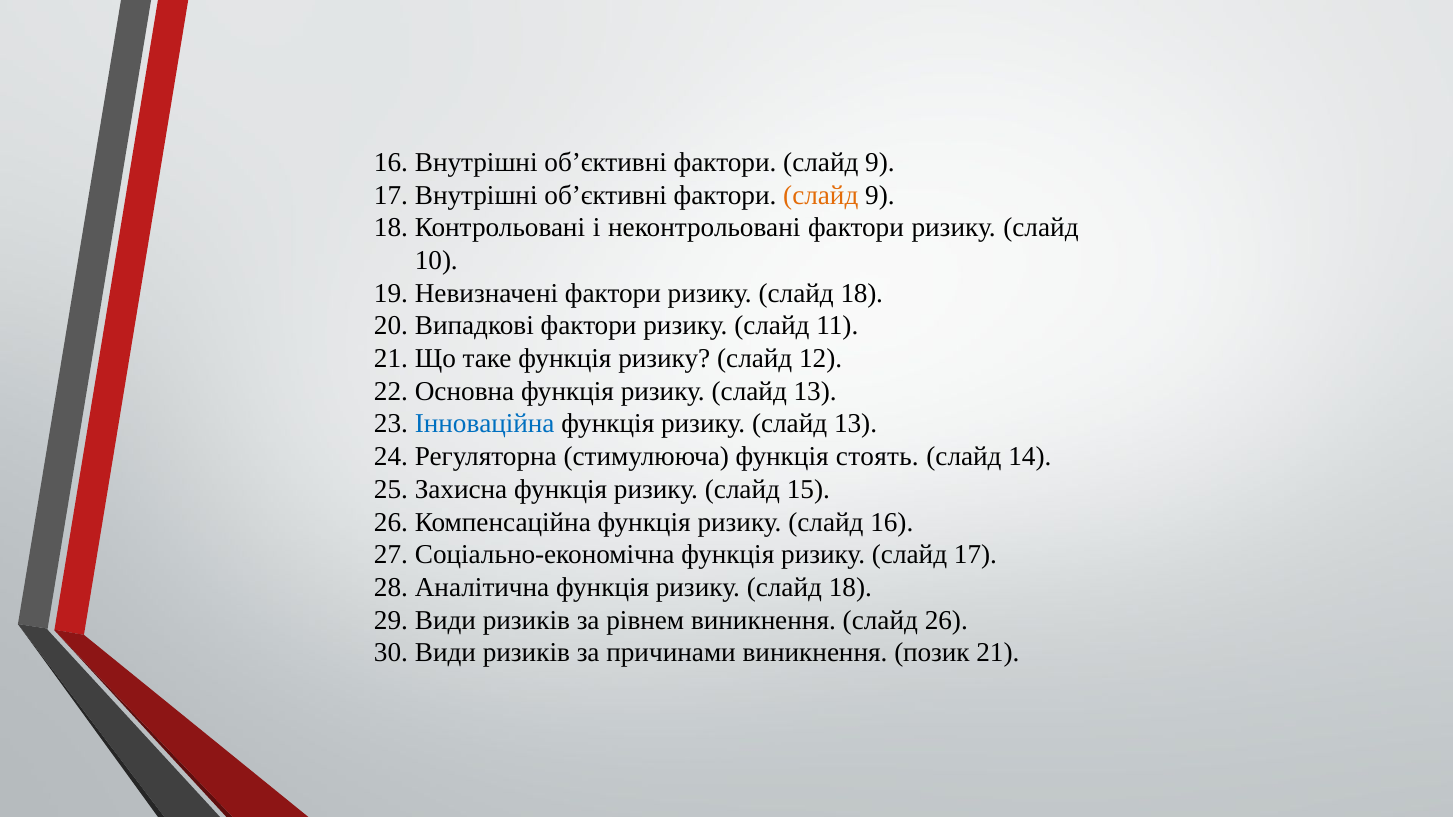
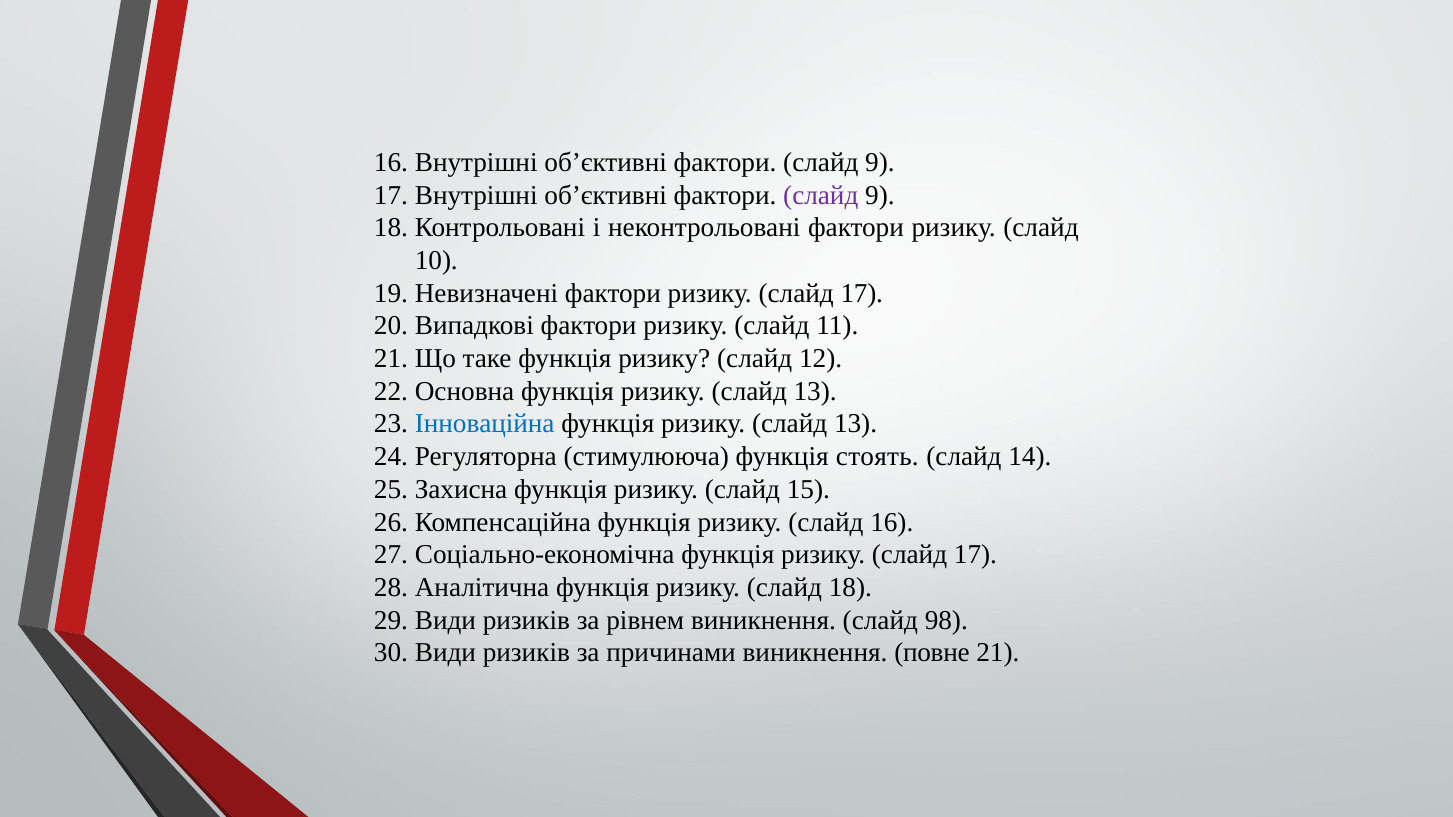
слайд colour: orange -> purple (821, 195)
фактори ризику слайд 18: 18 -> 17 (862, 293)
слайд 26: 26 -> 98 (946, 620)
позик: позик -> повне (932, 653)
